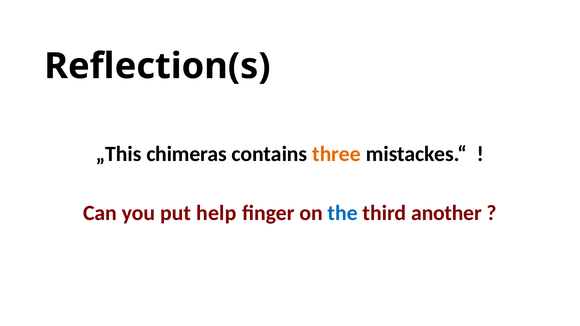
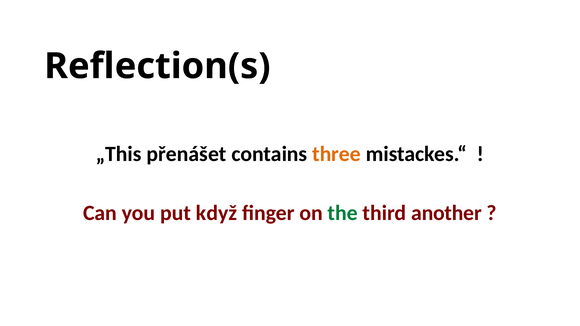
chimeras: chimeras -> přenášet (186, 154)
help: help -> když (216, 213)
the colour: blue -> green (343, 213)
